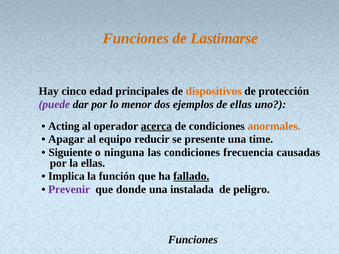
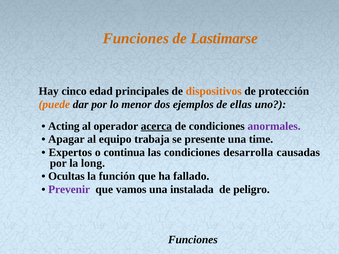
puede colour: purple -> orange (54, 104)
anormales colour: orange -> purple (274, 126)
reducir: reducir -> trabaja (152, 139)
Siguiente: Siguiente -> Expertos (70, 152)
ninguna: ninguna -> continua (124, 152)
frecuencia: frecuencia -> desarrolla (248, 152)
la ellas: ellas -> long (93, 163)
Implica: Implica -> Ocultas (66, 176)
fallado underline: present -> none (191, 176)
donde: donde -> vamos (131, 190)
